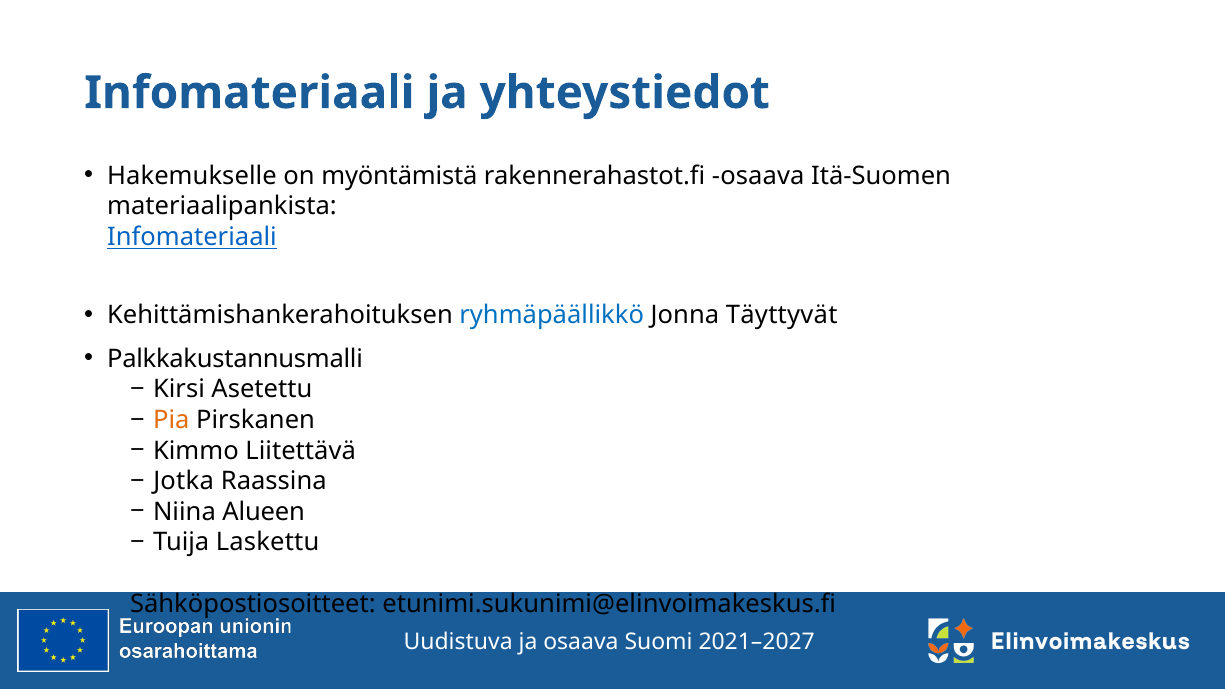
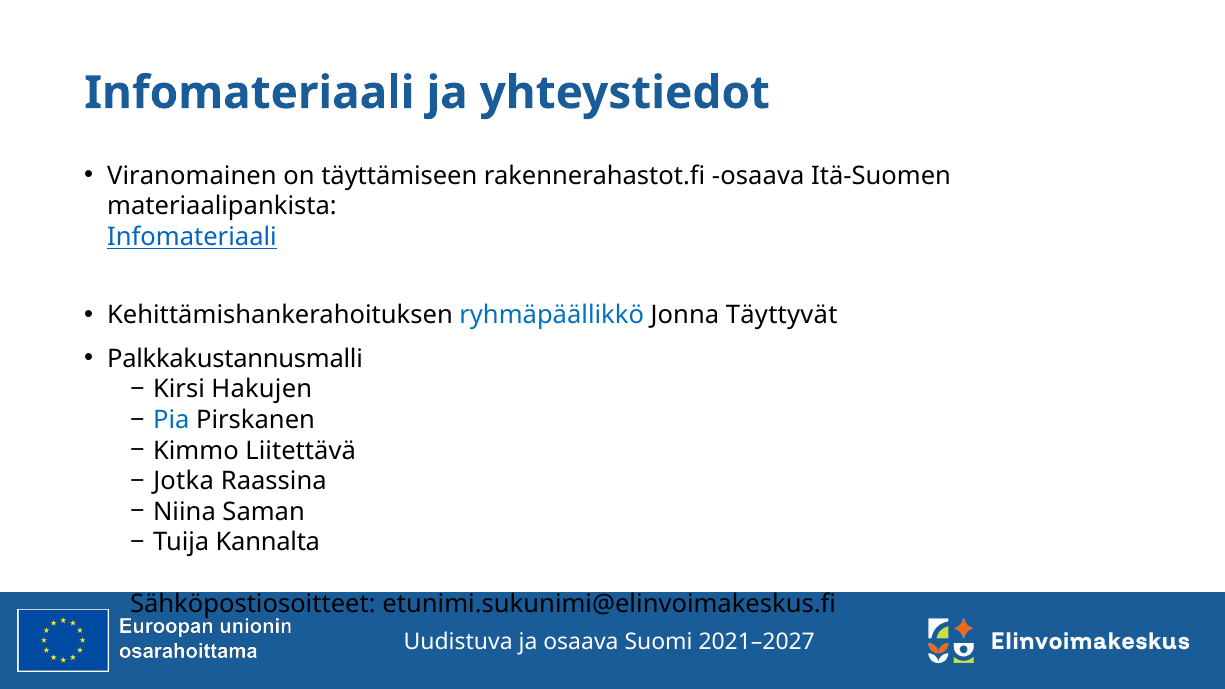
Hakemukselle: Hakemukselle -> Viranomainen (192, 176)
myöntämistä: myöntämistä -> täyttämiseen (399, 176)
Asetettu: Asetettu -> Hakujen (262, 389)
Pia colour: orange -> blue (171, 420)
Alueen: Alueen -> Saman (264, 512)
Laskettu: Laskettu -> Kannalta (268, 543)
